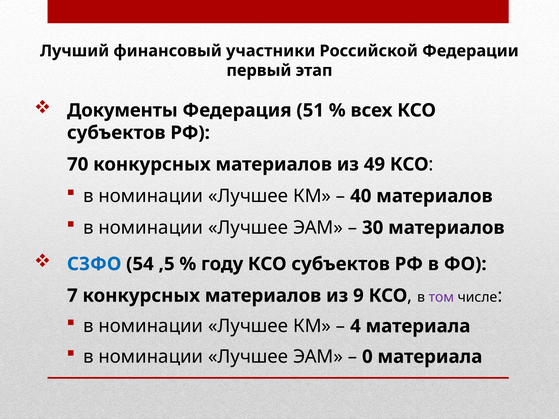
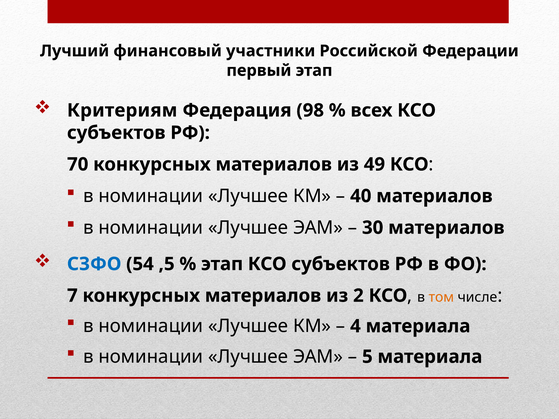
Документы: Документы -> Критериям (122, 110)
51: 51 -> 98 (310, 110)
году: году -> этап (222, 264)
9: 9 -> 2 (358, 296)
том colour: purple -> orange (441, 297)
0: 0 -> 5 (367, 357)
